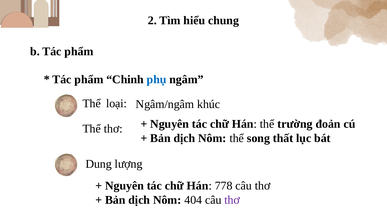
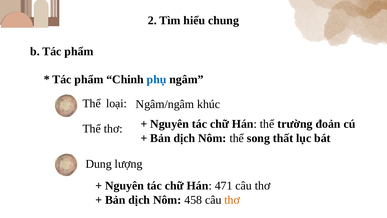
778: 778 -> 471 (224, 185)
404: 404 -> 458 (193, 200)
thơ colour: purple -> orange (232, 200)
